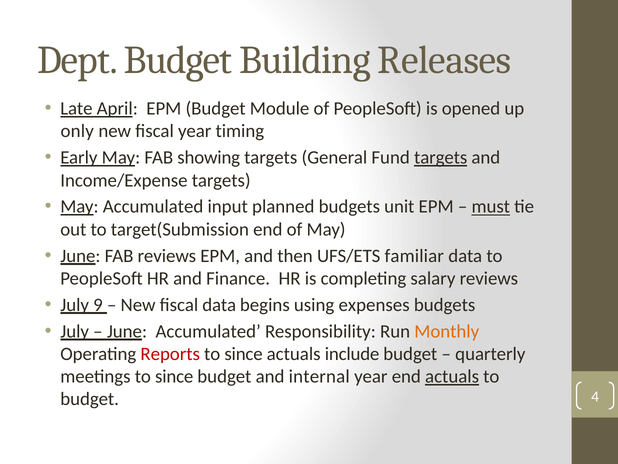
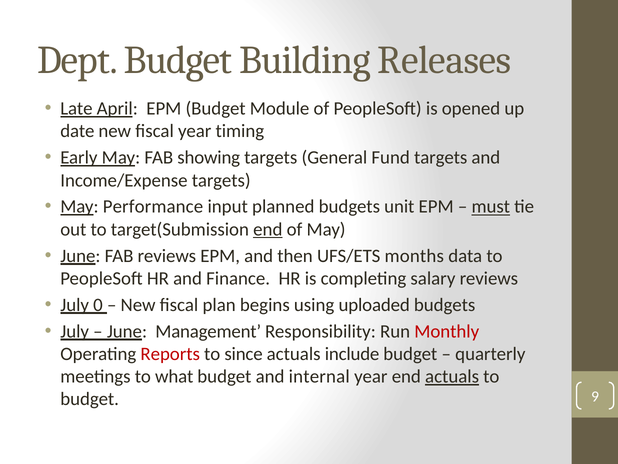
only: only -> date (77, 131)
targets underline: present -> none (441, 157)
May Accumulated: Accumulated -> Performance (153, 206)
end underline: none -> present (268, 229)
familiar: familiar -> months (414, 255)
9: 9 -> 0 (98, 305)
fiscal data: data -> plan (219, 305)
expenses: expenses -> uploaded (374, 305)
June Accumulated: Accumulated -> Management (208, 331)
Monthly colour: orange -> red (447, 331)
meetings to since: since -> what (174, 376)
4: 4 -> 9 (595, 396)
